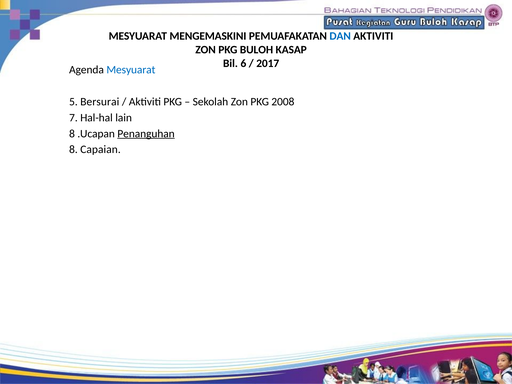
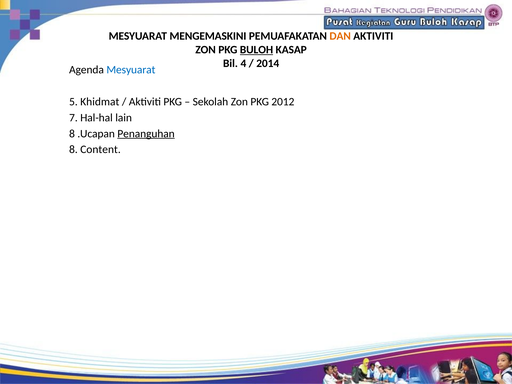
DAN colour: blue -> orange (340, 36)
BULOH underline: none -> present (256, 50)
6: 6 -> 4 (243, 63)
2017: 2017 -> 2014 (268, 63)
Bersurai: Bersurai -> Khidmat (100, 102)
2008: 2008 -> 2012 (283, 102)
Capaian: Capaian -> Content (101, 150)
